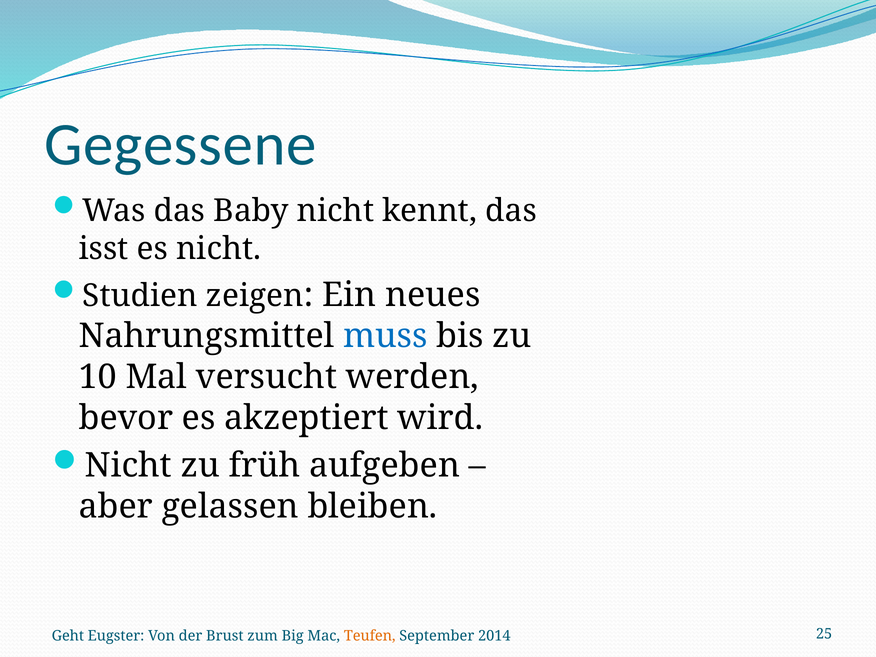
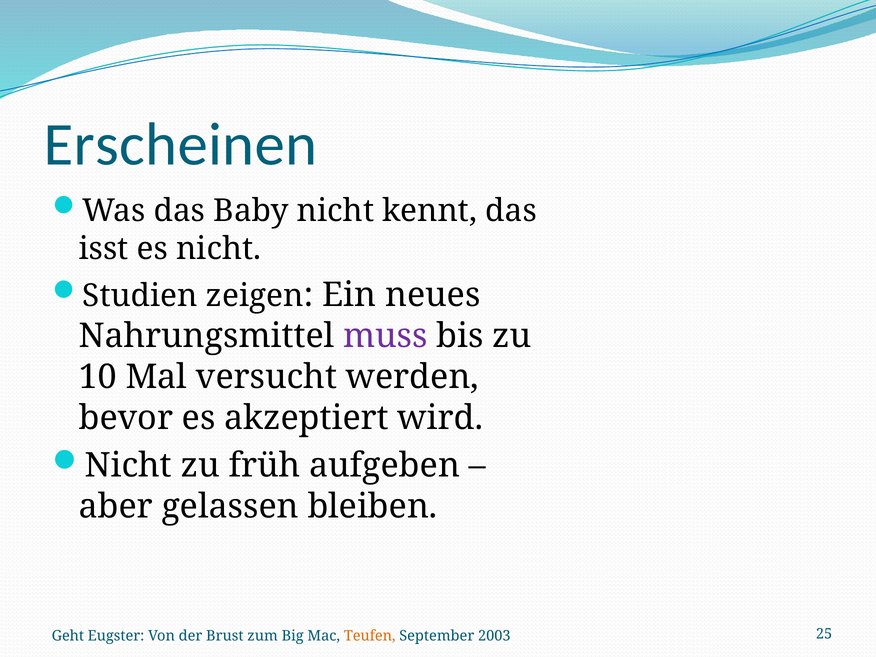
Gegessene: Gegessene -> Erscheinen (180, 145)
muss colour: blue -> purple (385, 336)
2014: 2014 -> 2003 (494, 636)
